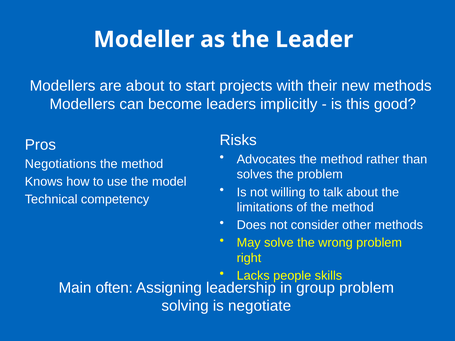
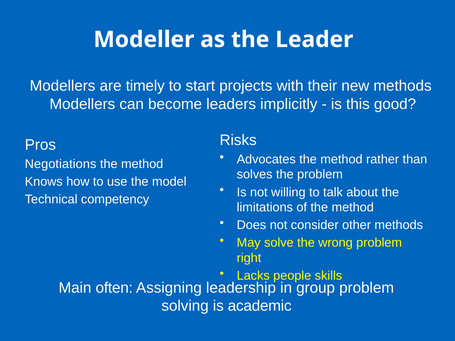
are about: about -> timely (145, 86)
negotiate: negotiate -> academic (260, 306)
